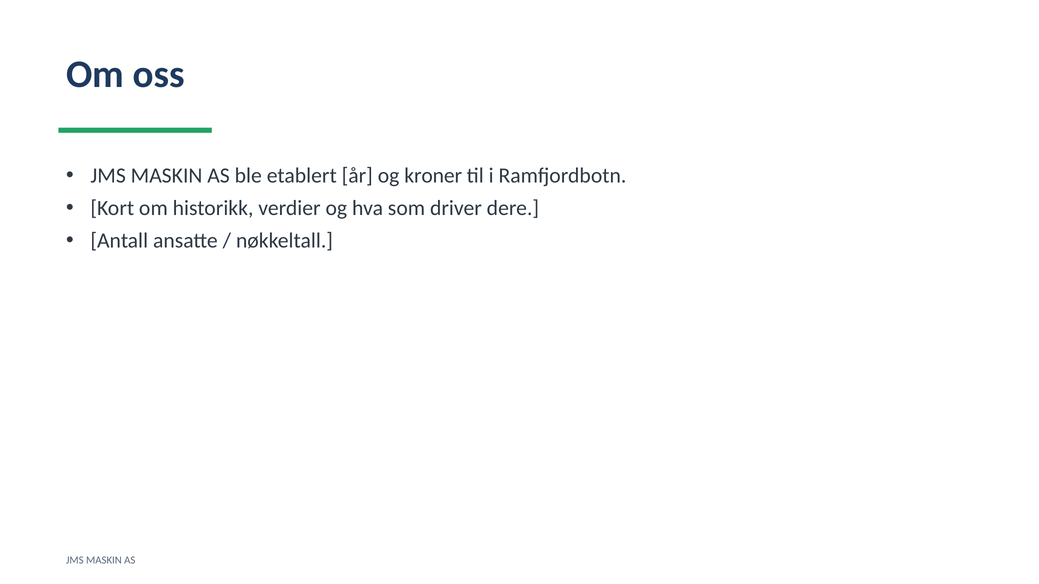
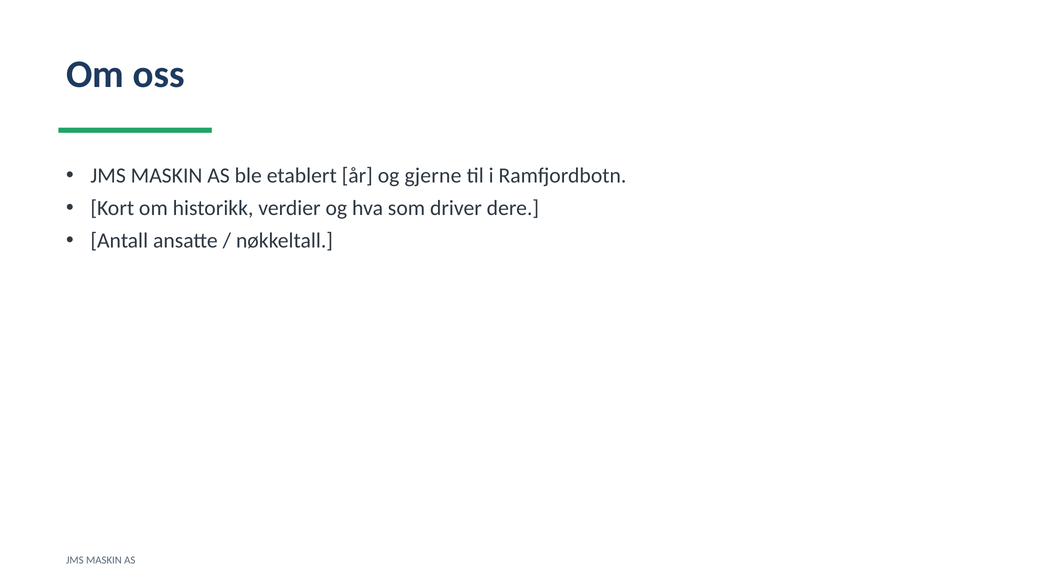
kroner: kroner -> gjerne (433, 176)
